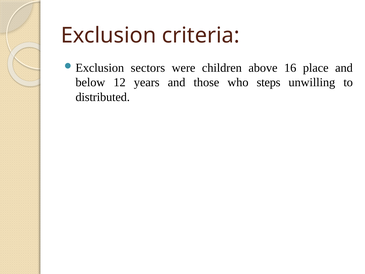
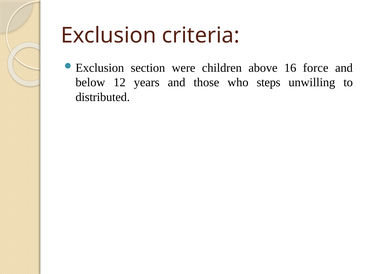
sectors: sectors -> section (148, 68)
place: place -> force (316, 68)
